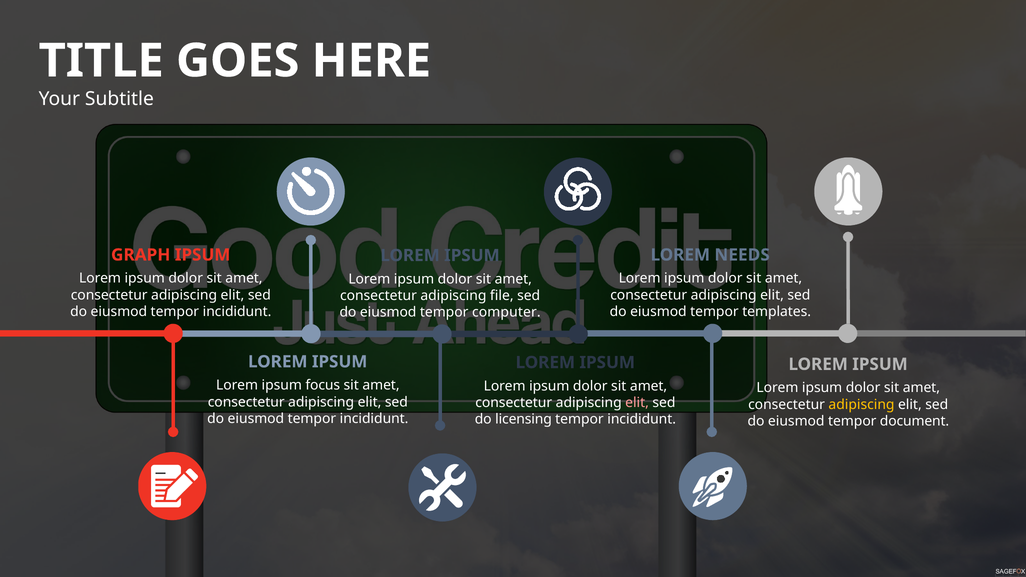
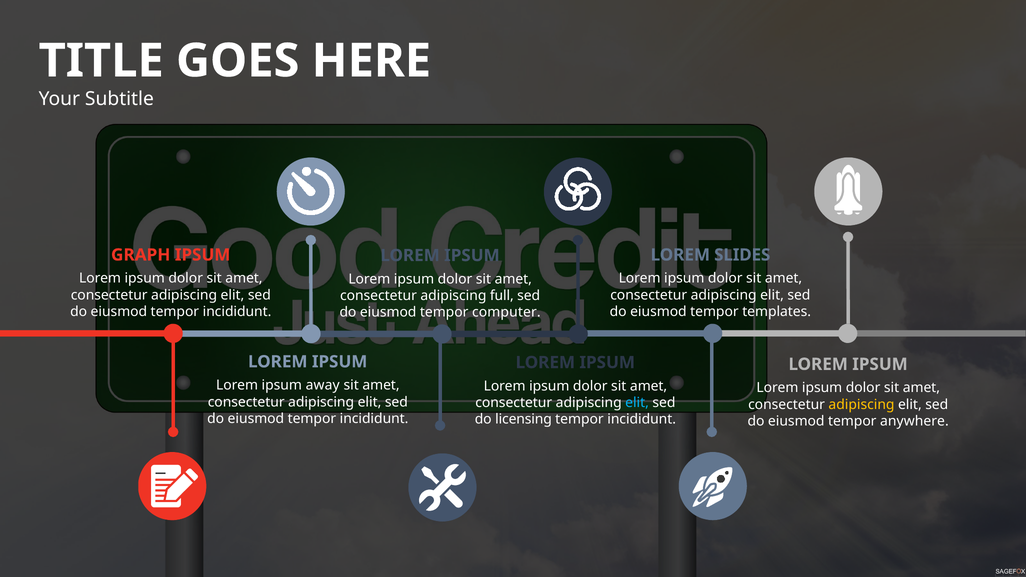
NEEDS: NEEDS -> SLIDES (742, 255)
file: file -> full (502, 296)
focus: focus -> away (323, 385)
elit colour: pink -> light blue (637, 403)
document: document -> anywhere (914, 421)
